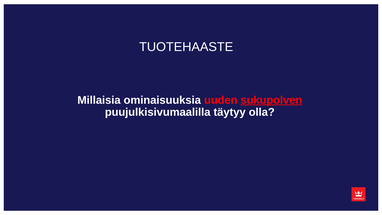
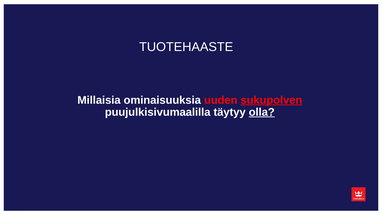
olla underline: none -> present (262, 112)
